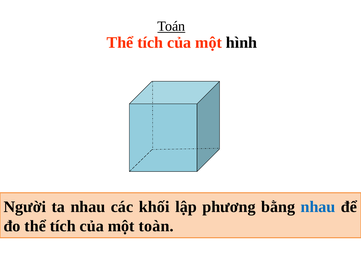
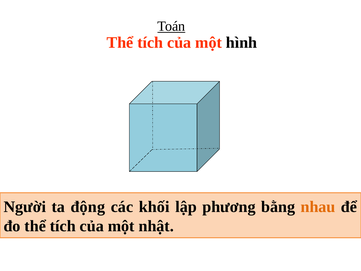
ta nhau: nhau -> động (88, 207)
nhau colour: blue -> orange (318, 207)
toàn: toàn -> nhật (156, 226)
